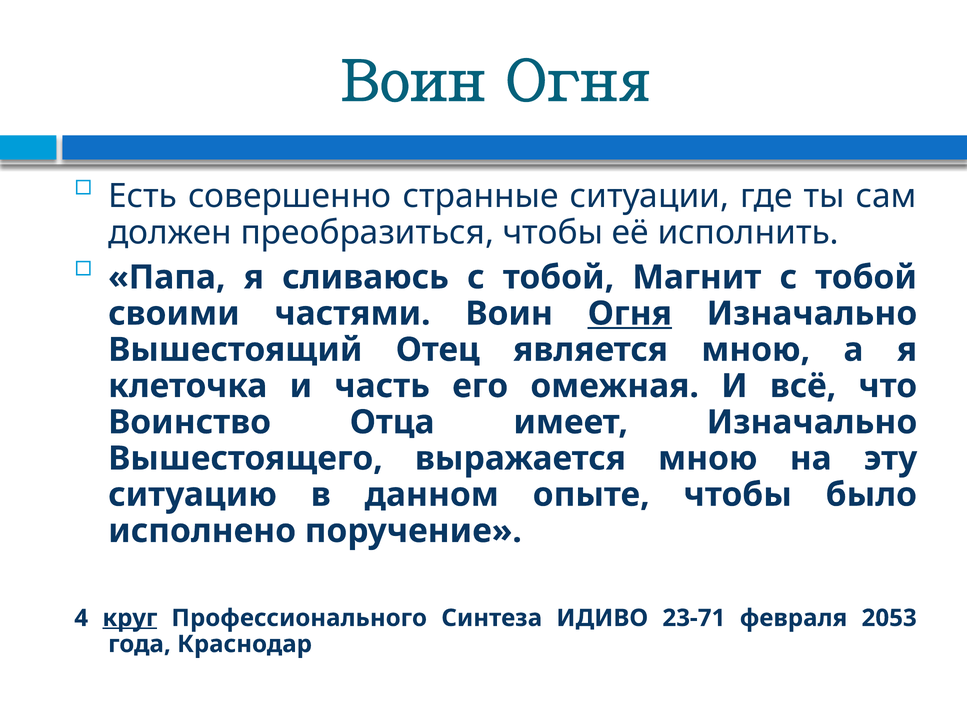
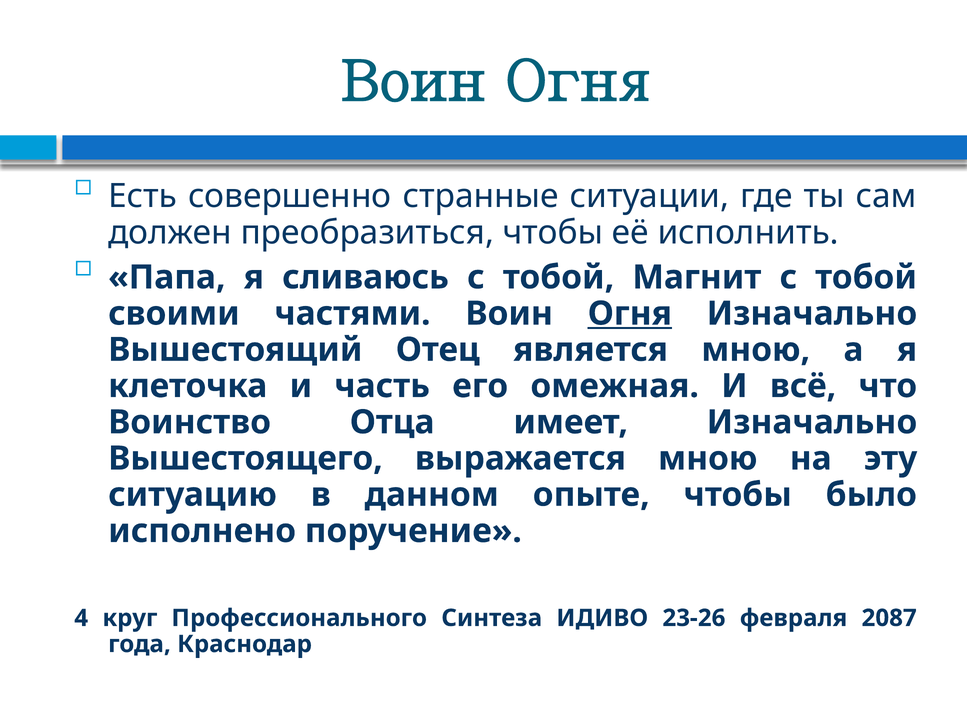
круг underline: present -> none (130, 618)
23-71: 23-71 -> 23-26 (694, 618)
2053: 2053 -> 2087 (889, 618)
